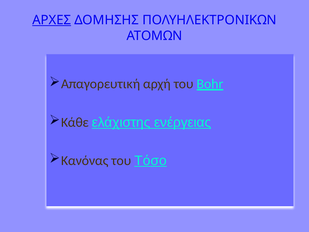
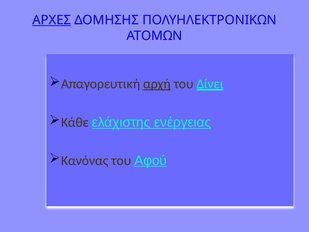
αρχή underline: none -> present (157, 84)
Bohr: Bohr -> Δίνει (210, 84)
Τόσο: Τόσο -> Αφού (151, 160)
